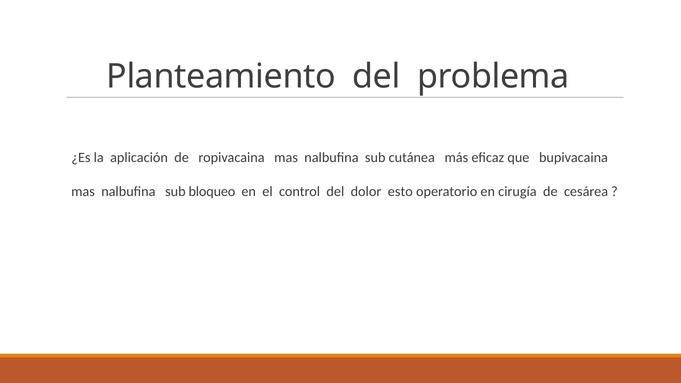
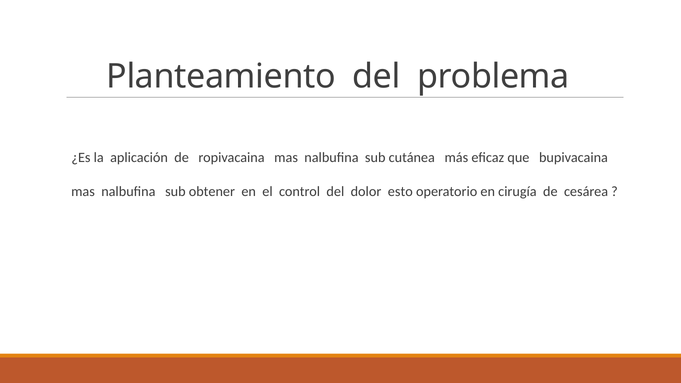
bloqueo: bloqueo -> obtener (212, 192)
